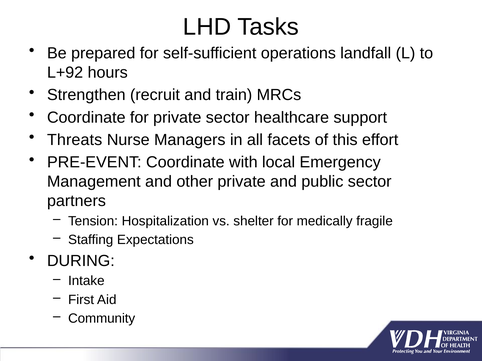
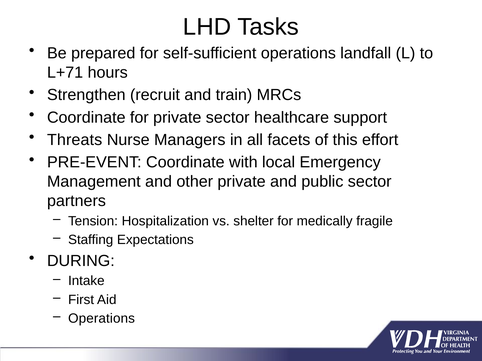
L+92: L+92 -> L+71 (65, 73)
Community: Community -> Operations (102, 319)
